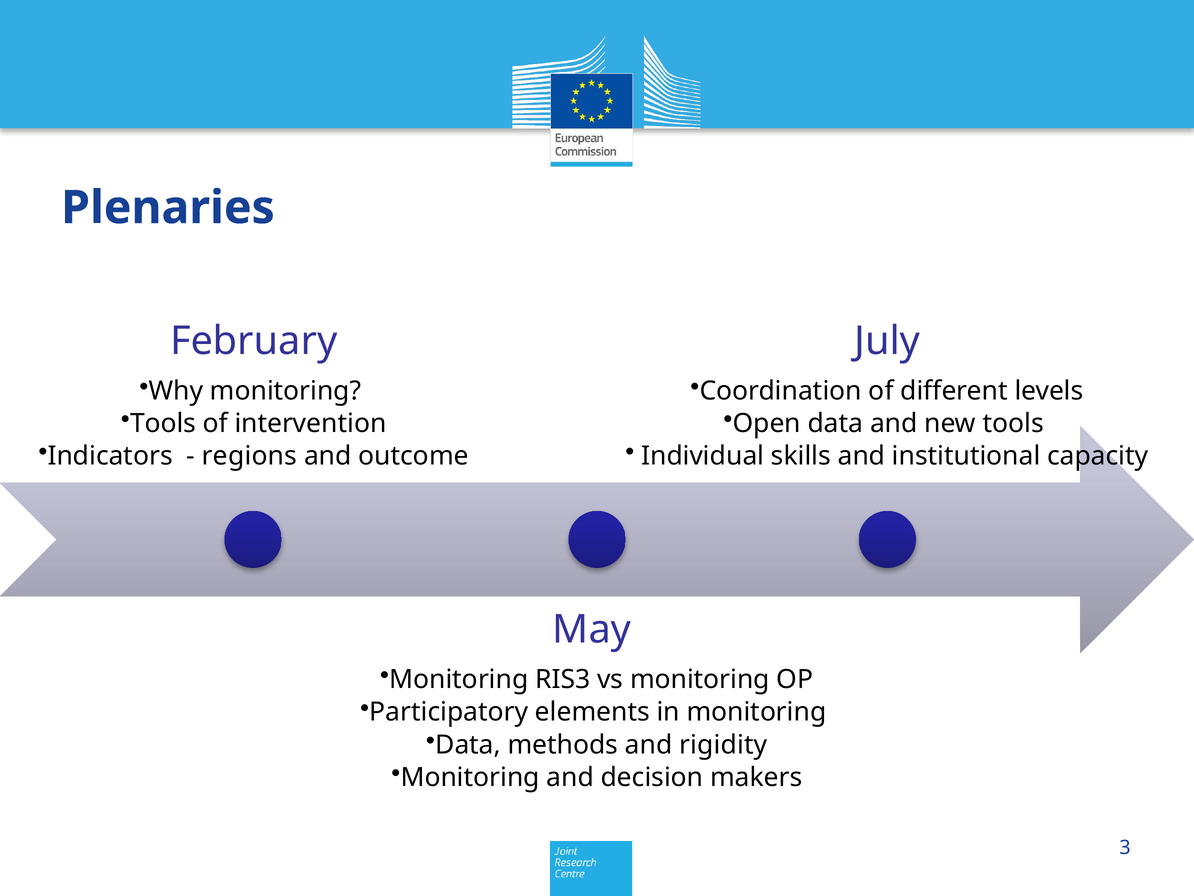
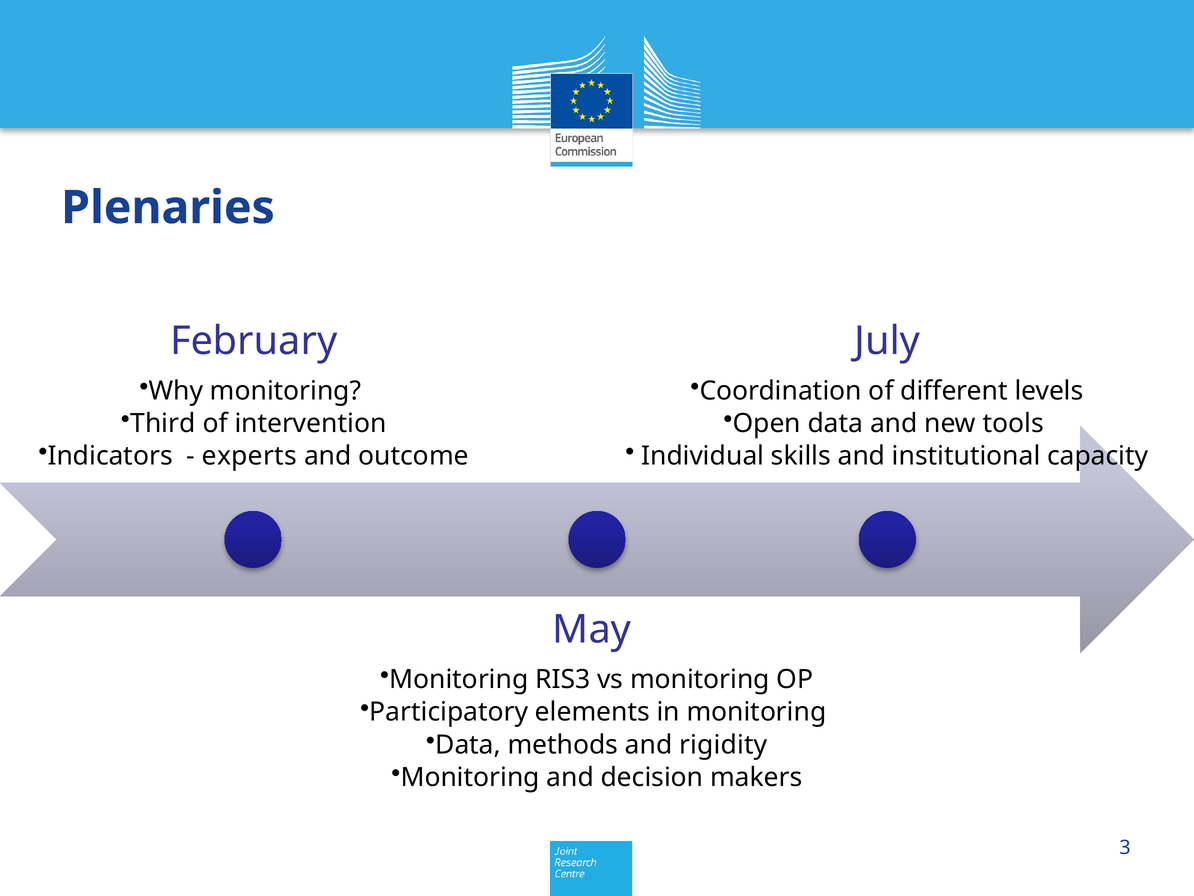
Tools: Tools -> Third (163, 423)
regions: regions -> experts (249, 456)
